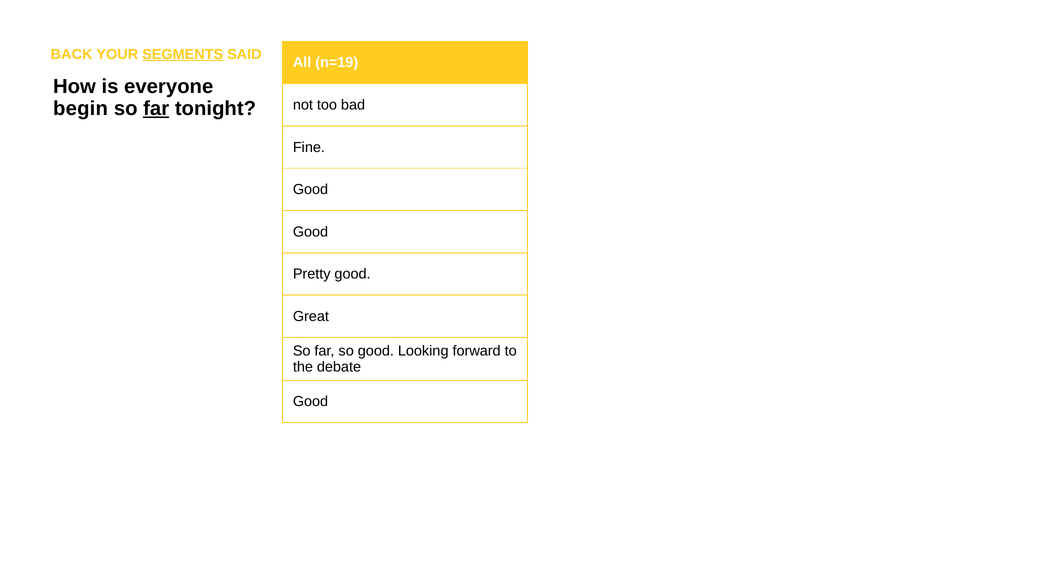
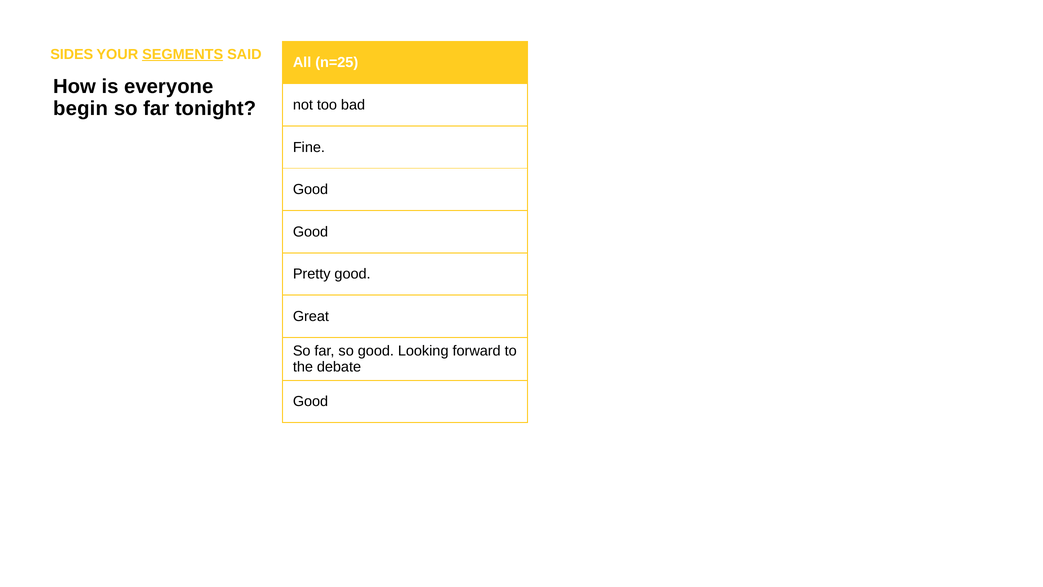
BACK: BACK -> SIDES (72, 54)
n=19: n=19 -> n=25 (337, 63)
far underline: present -> none (156, 108)
